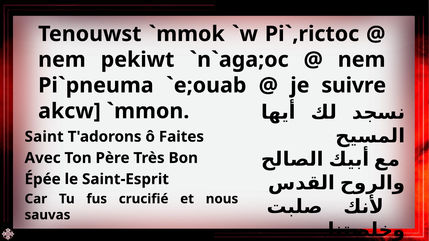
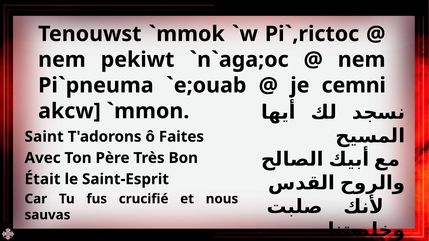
suivre: suivre -> cemni (354, 86)
Épée: Épée -> Était (43, 179)
